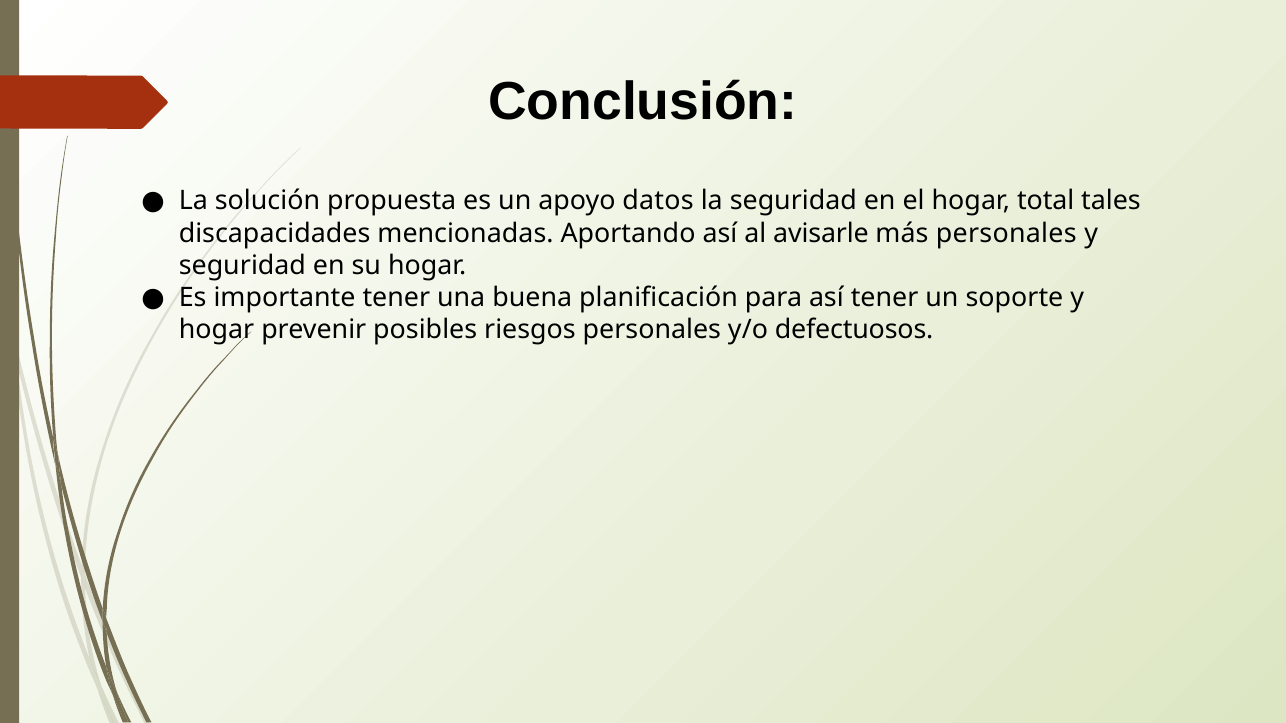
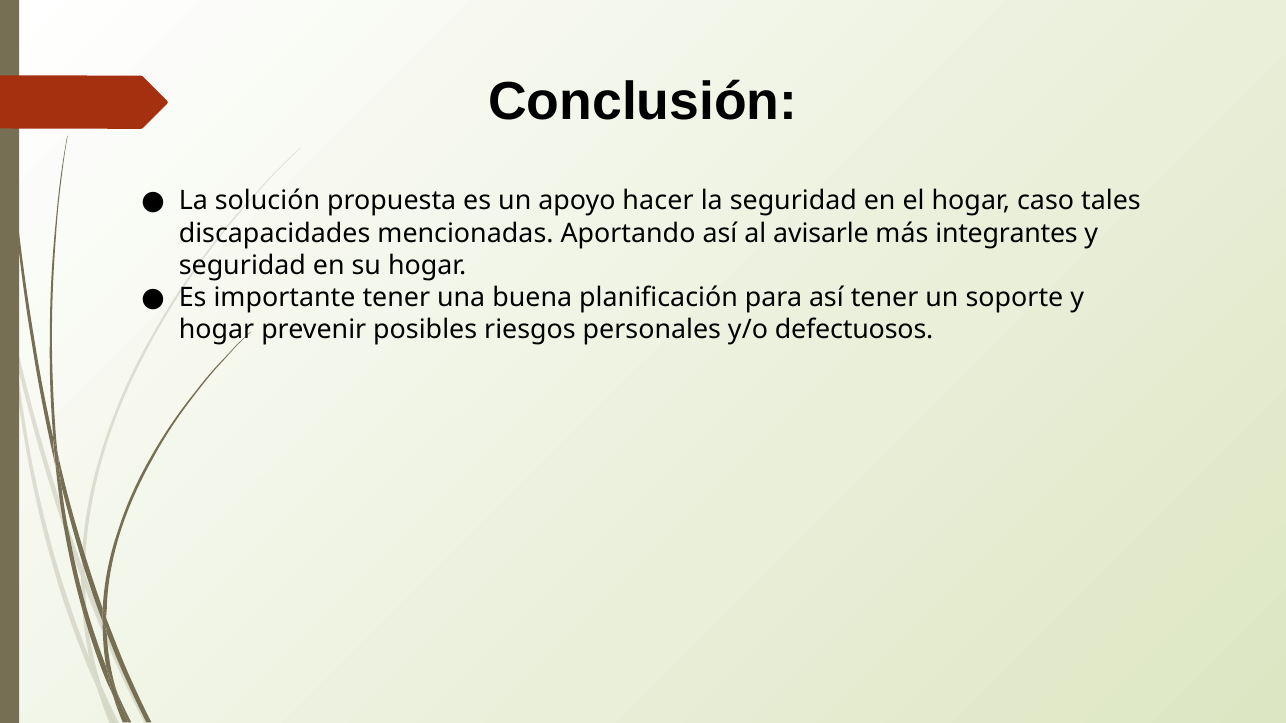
datos: datos -> hacer (658, 201)
total: total -> caso (1046, 201)
más personales: personales -> integrantes (1007, 233)
